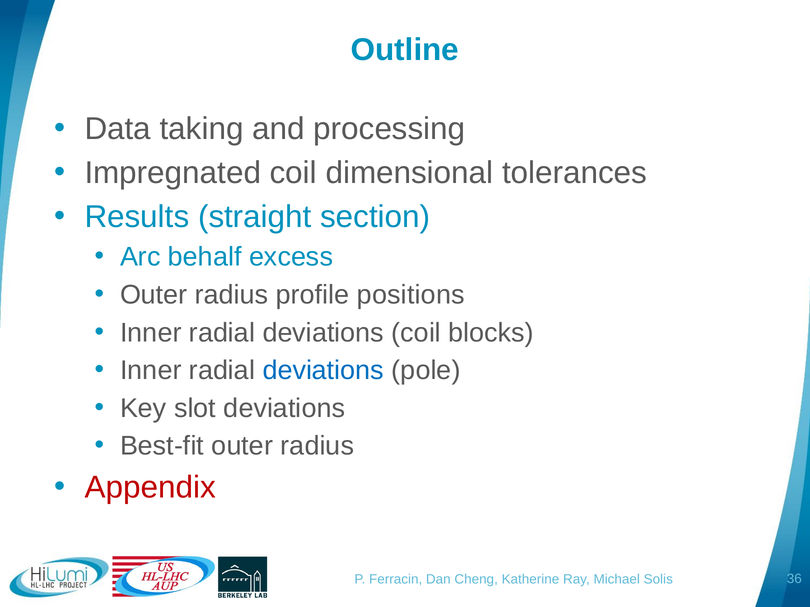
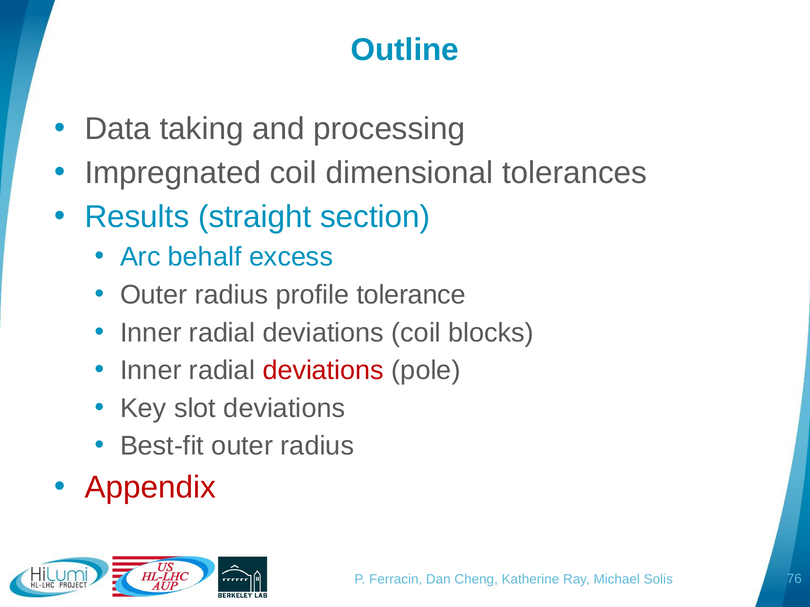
positions: positions -> tolerance (411, 295)
deviations colour: blue -> red (323, 371)
36: 36 -> 76 (794, 579)
